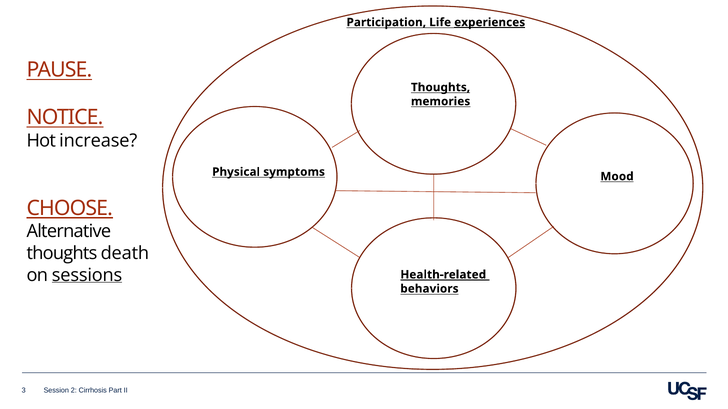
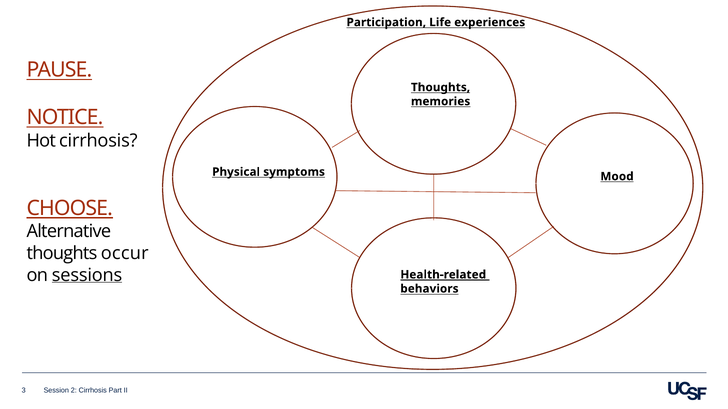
experiences underline: present -> none (490, 22)
Hot increase: increase -> cirrhosis (98, 141)
death: death -> occur (125, 254)
